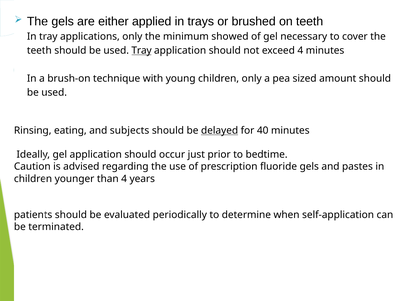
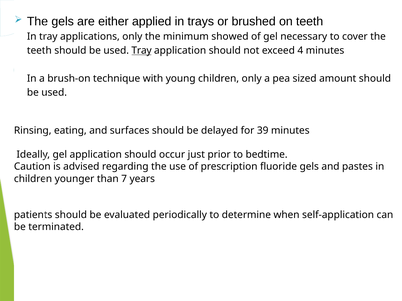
subjects: subjects -> surfaces (130, 131)
delayed underline: present -> none (220, 131)
40: 40 -> 39 (263, 131)
than 4: 4 -> 7 (124, 179)
